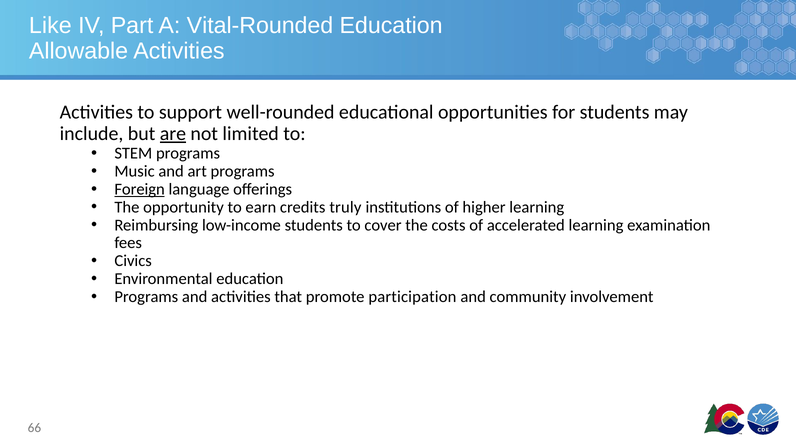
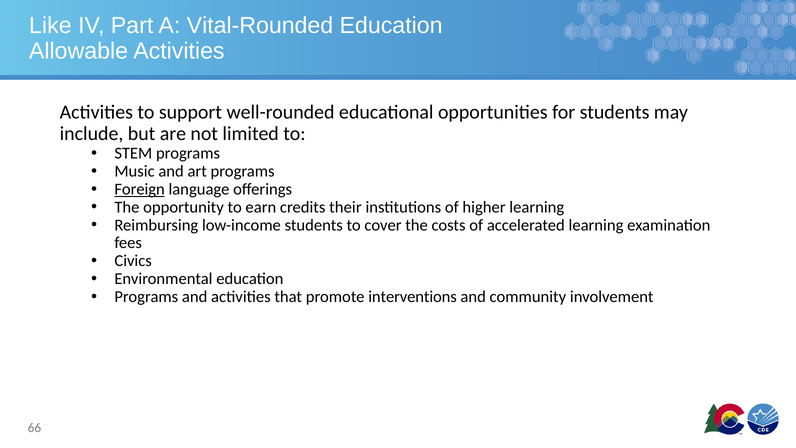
are underline: present -> none (173, 134)
truly: truly -> their (345, 207)
participation: participation -> interventions (413, 297)
